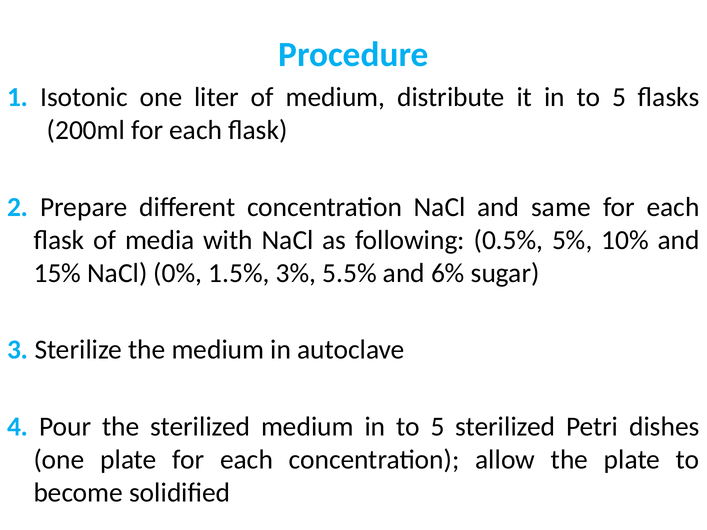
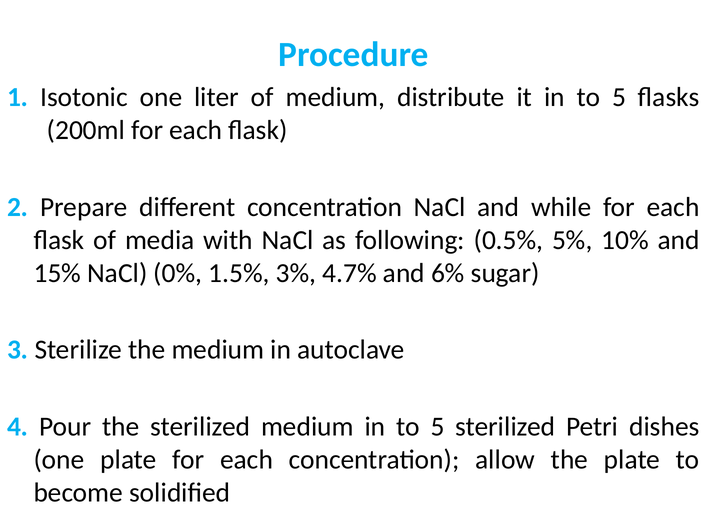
same: same -> while (561, 207)
5.5%: 5.5% -> 4.7% (350, 273)
